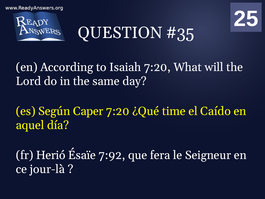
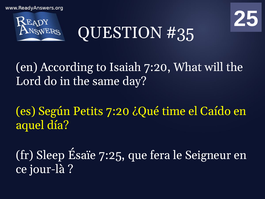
Caper: Caper -> Petits (88, 111)
Herió: Herió -> Sleep (51, 155)
7:92: 7:92 -> 7:25 (112, 155)
